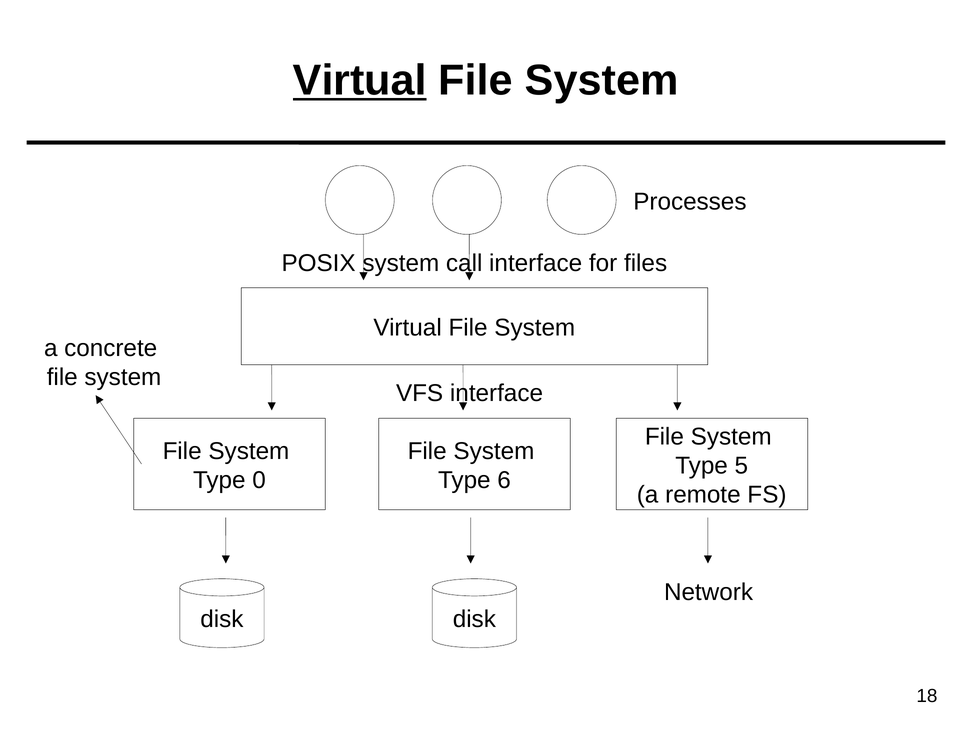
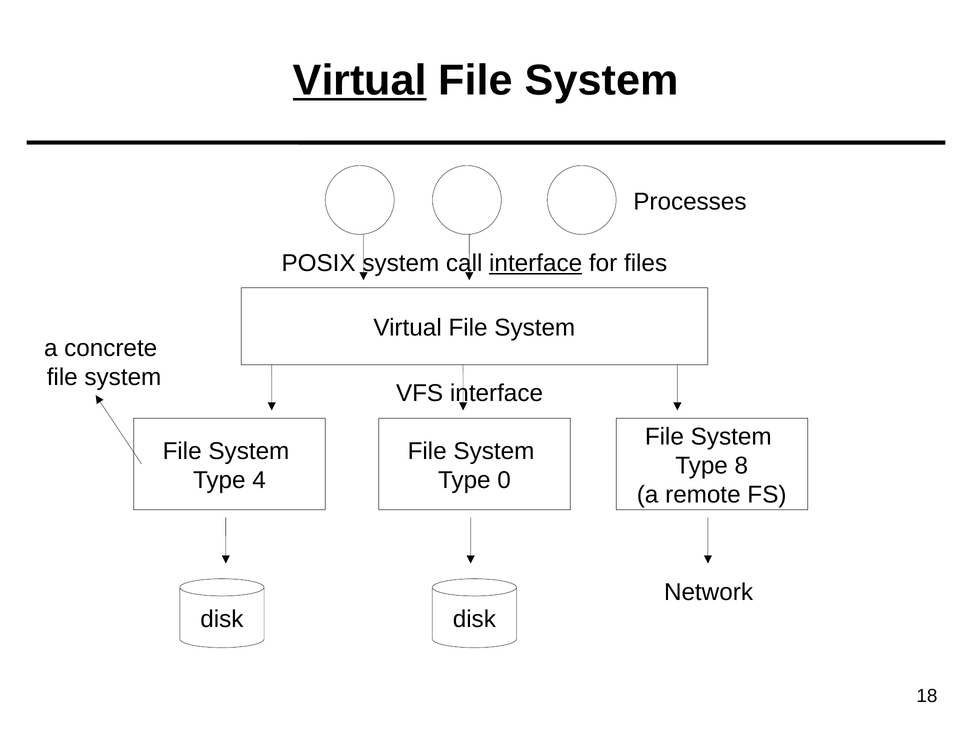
interface underline: none -> present (536, 263)
5: 5 -> 8 (741, 466)
0: 0 -> 4 (259, 480)
6: 6 -> 0 (504, 480)
